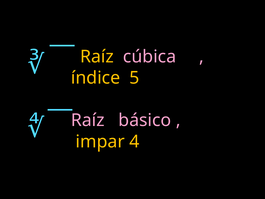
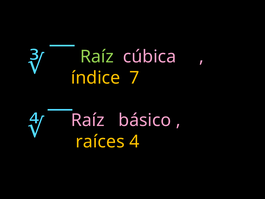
Raíz colour: yellow -> light green (97, 57)
5: 5 -> 7 (134, 78)
impar: impar -> raíces (100, 141)
